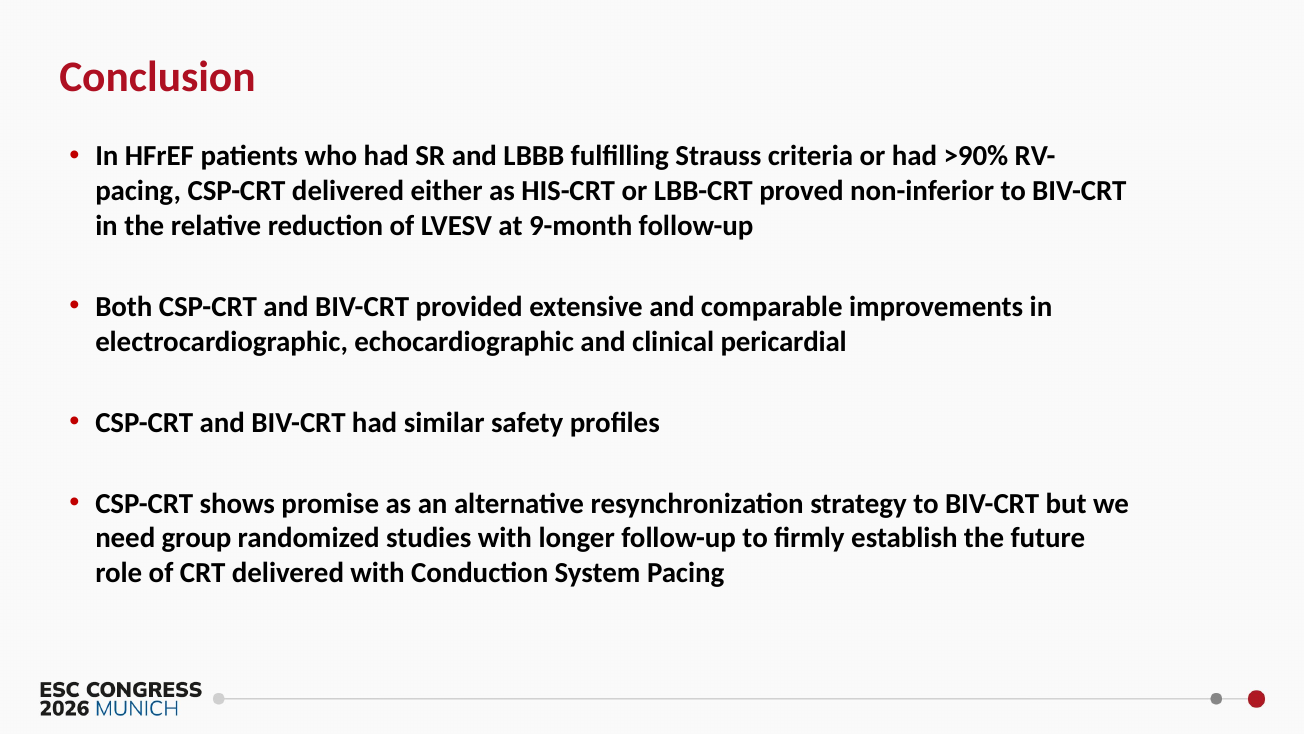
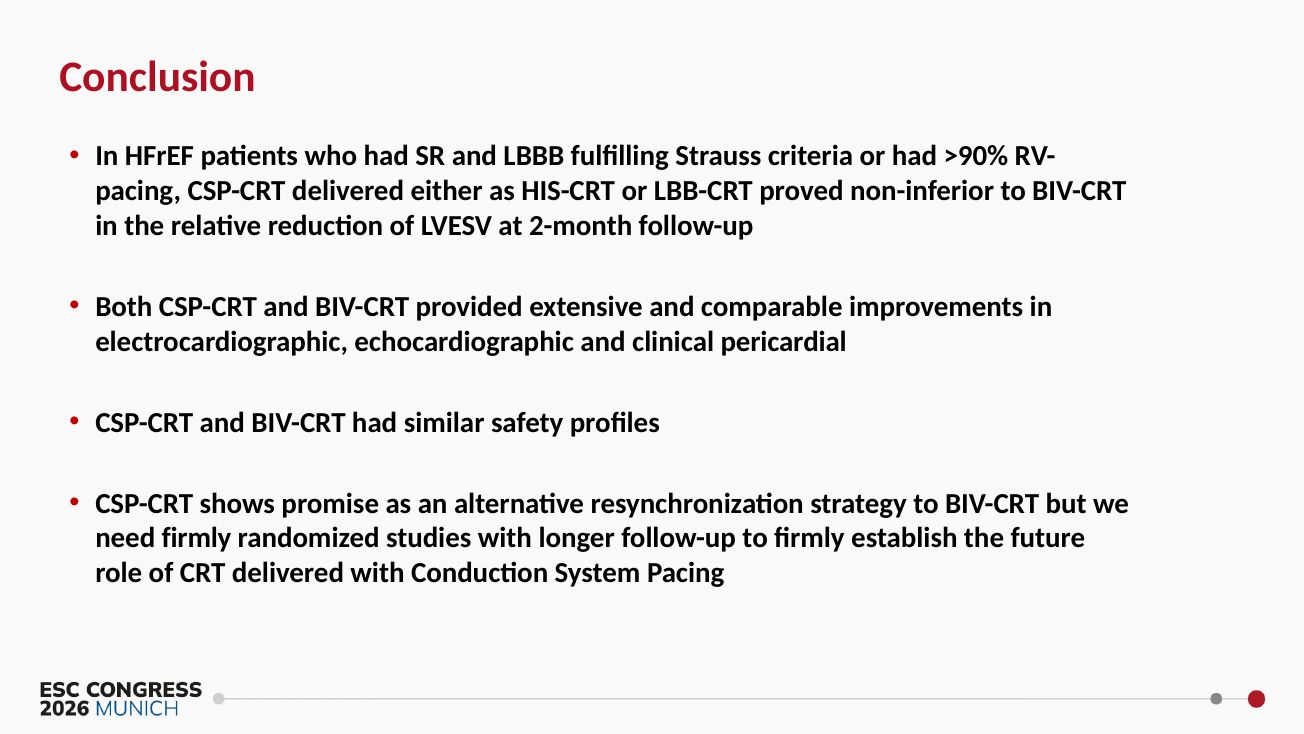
9-month: 9-month -> 2-month (581, 226)
need group: group -> firmly (197, 538)
